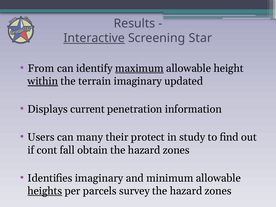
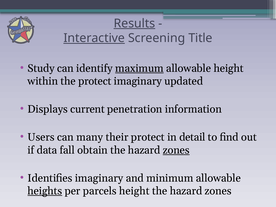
Results underline: none -> present (134, 23)
Star: Star -> Title (200, 38)
From: From -> Study (41, 68)
within underline: present -> none (43, 81)
the terrain: terrain -> protect (95, 81)
study: study -> detail (192, 137)
cont: cont -> data (47, 150)
zones underline: none -> present (176, 150)
parcels survey: survey -> height (134, 191)
